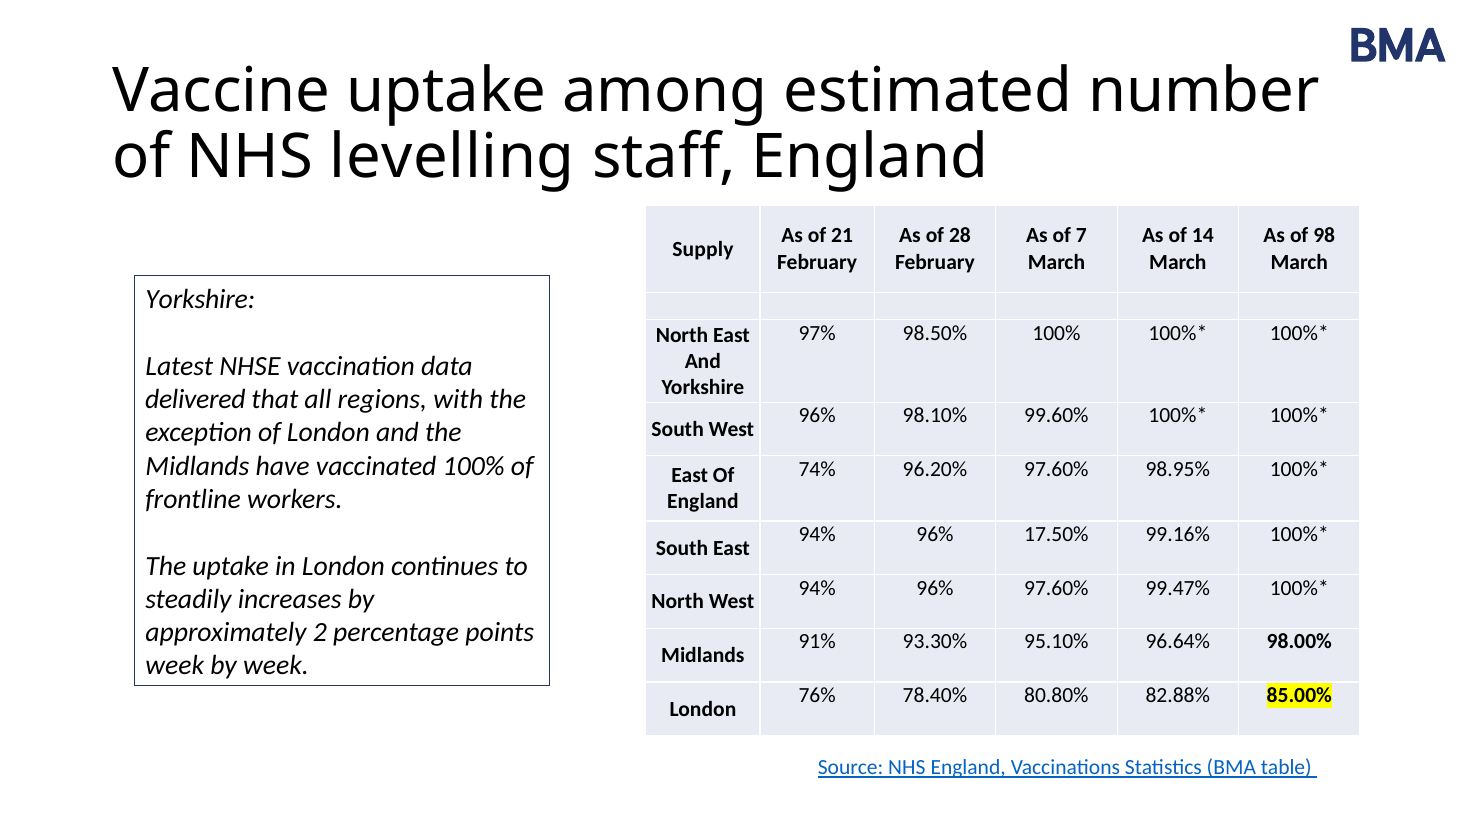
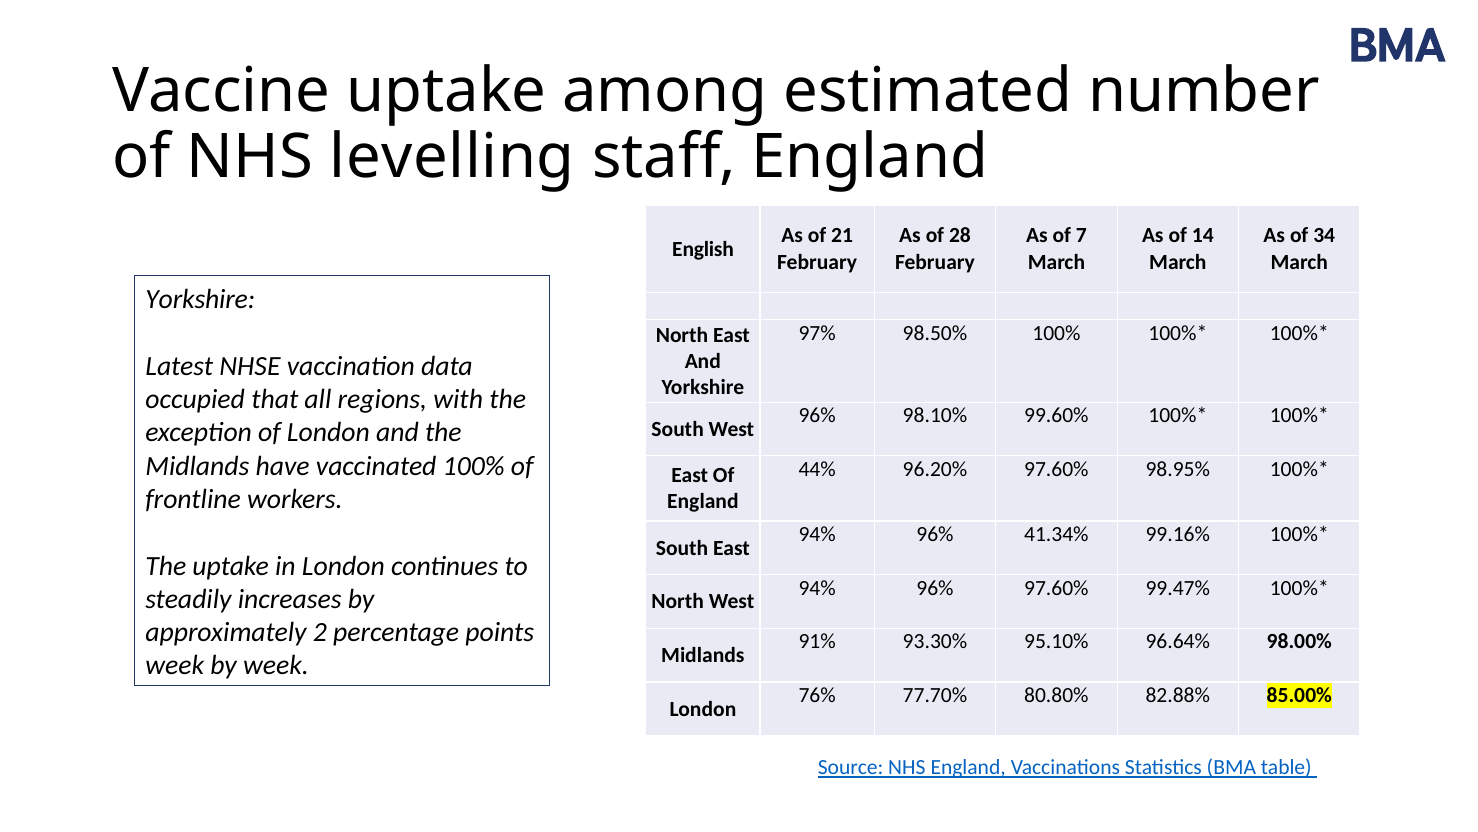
98: 98 -> 34 (1324, 236)
Supply: Supply -> English (703, 249)
delivered: delivered -> occupied (195, 399)
74%: 74% -> 44% (817, 469)
17.50%: 17.50% -> 41.34% (1056, 534)
78.40%: 78.40% -> 77.70% (935, 695)
